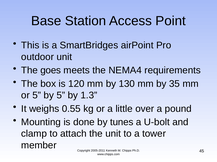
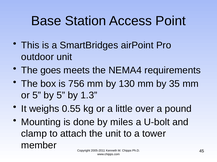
120: 120 -> 756 (76, 84)
tunes: tunes -> miles (122, 123)
